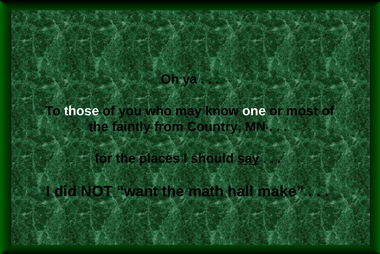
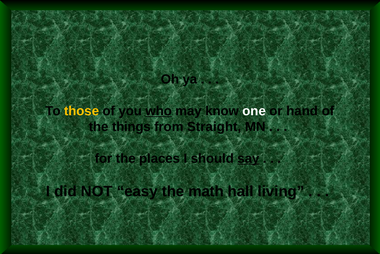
those colour: white -> yellow (82, 111)
who underline: none -> present (159, 111)
most: most -> hand (302, 111)
faintly: faintly -> things (131, 126)
Country: Country -> Straight (214, 126)
want: want -> easy (137, 191)
make: make -> living (281, 191)
